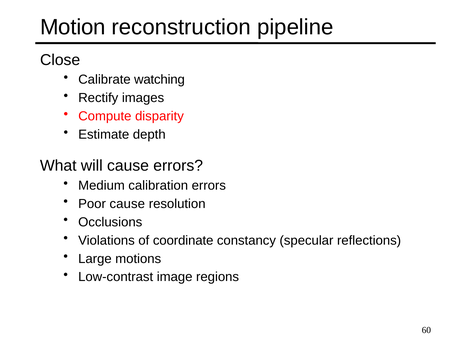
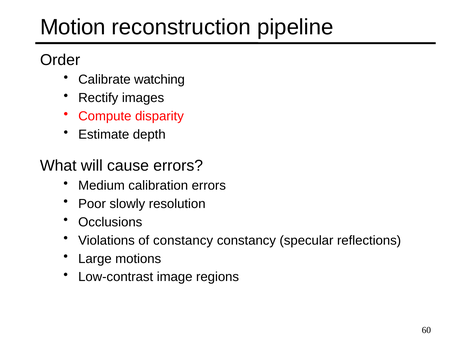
Close: Close -> Order (60, 60)
Poor cause: cause -> slowly (127, 204)
of coordinate: coordinate -> constancy (183, 241)
